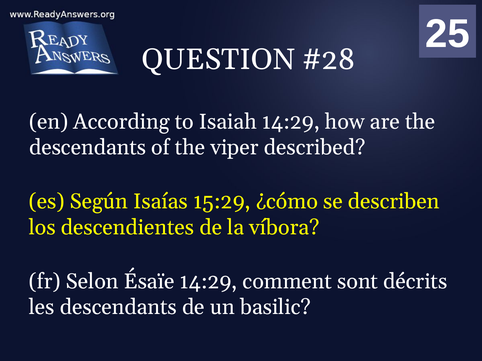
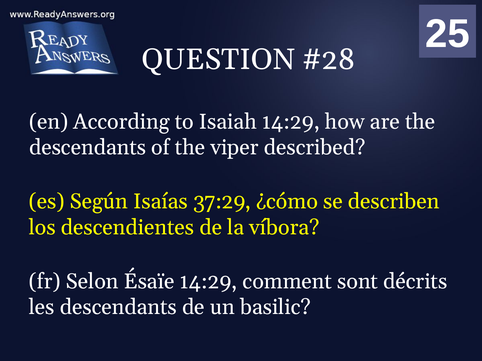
15:29: 15:29 -> 37:29 (222, 202)
